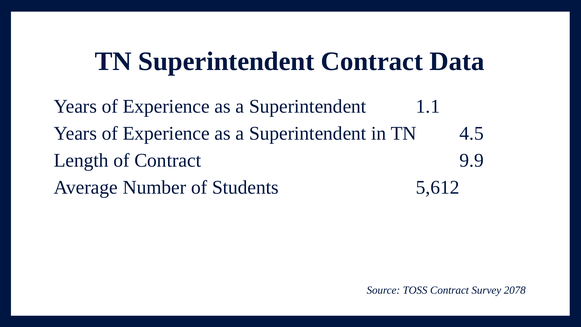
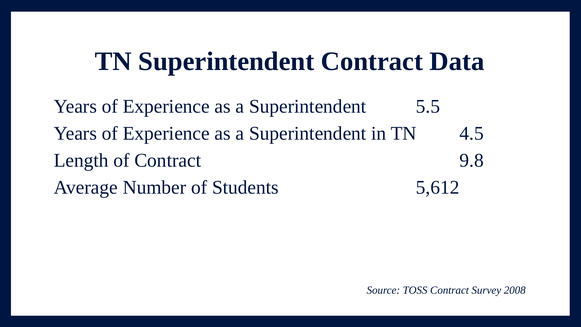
1.1: 1.1 -> 5.5 (428, 106)
9.9: 9.9 -> 9.8 (472, 160)
2078: 2078 -> 2008 (515, 290)
